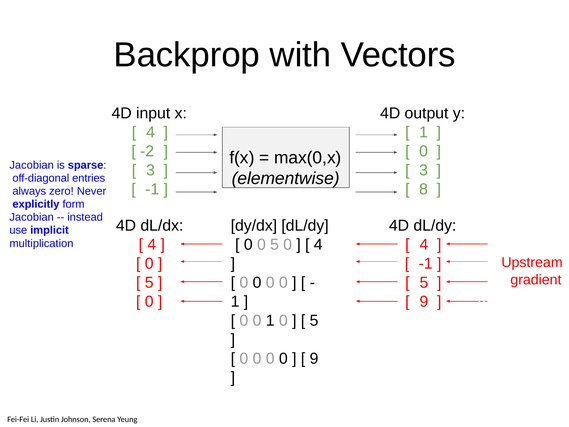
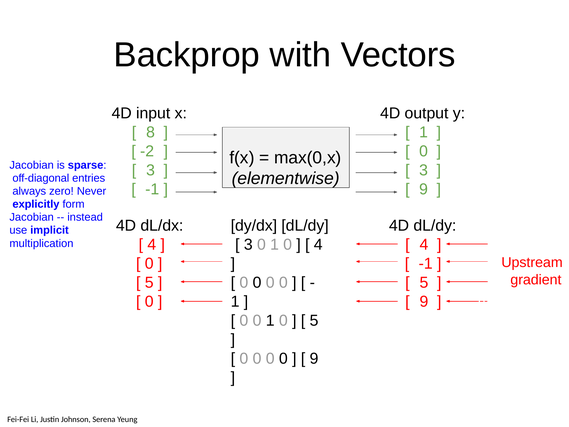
4: 4 -> 8 (151, 132)
8: 8 -> 9 (423, 189)
0: 0 -> 3 (248, 245)
5: 5 -> 1 (274, 245)
